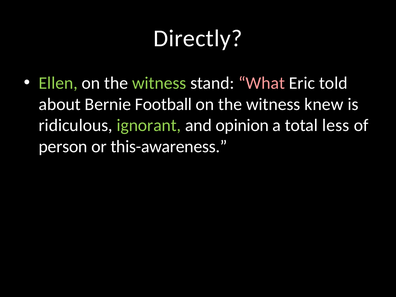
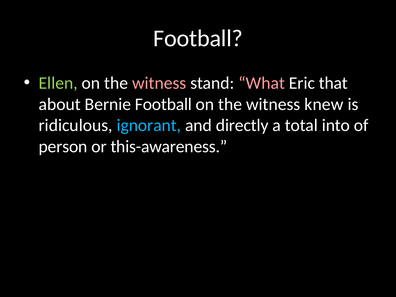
Directly: Directly -> Football (198, 38)
witness colour: light green -> pink (159, 83)
told: told -> that (333, 83)
ignorant colour: light green -> light blue (149, 125)
opinion: opinion -> directly (242, 125)
less: less -> into (336, 125)
